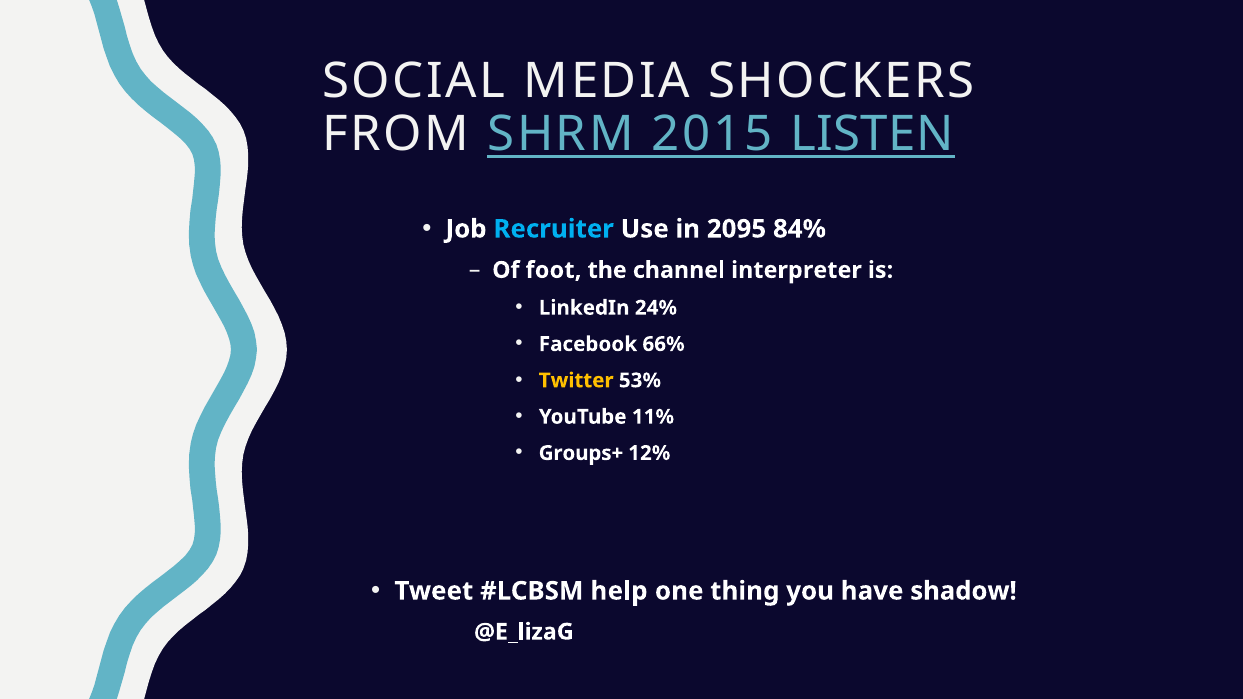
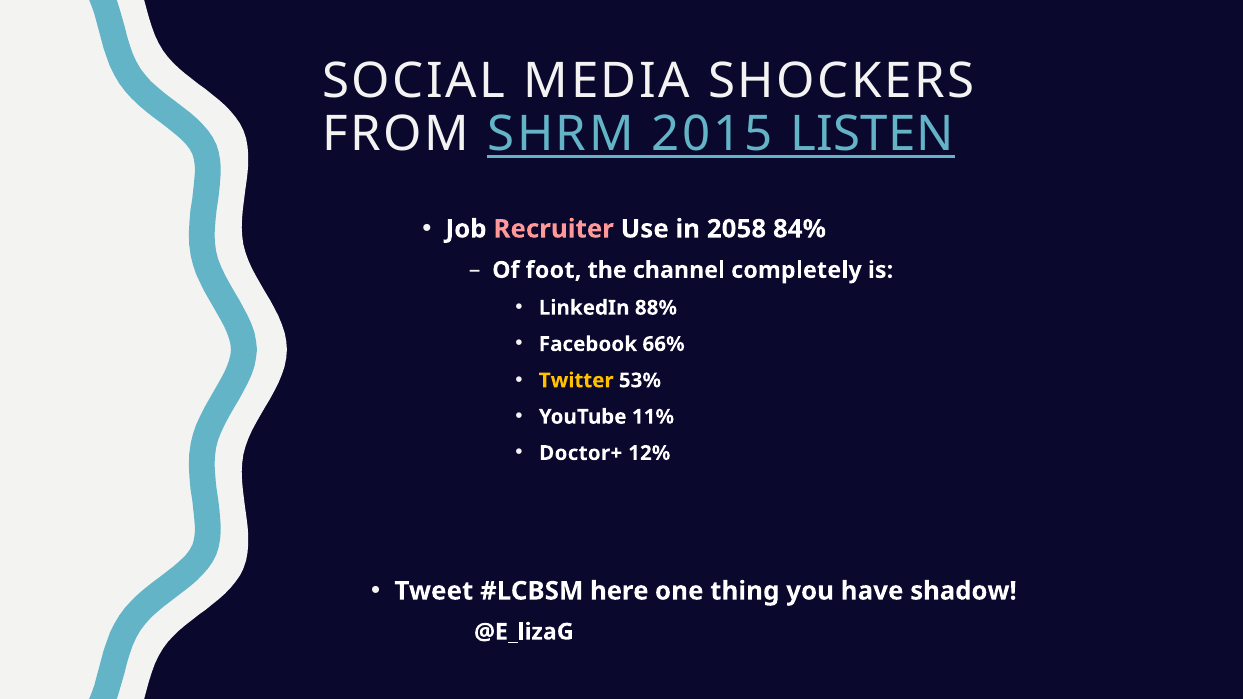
Recruiter colour: light blue -> pink (554, 229)
2095: 2095 -> 2058 (736, 229)
interpreter: interpreter -> completely (796, 270)
24%: 24% -> 88% (656, 308)
Groups+: Groups+ -> Doctor+ (581, 453)
help: help -> here (619, 591)
